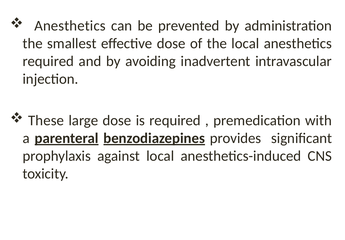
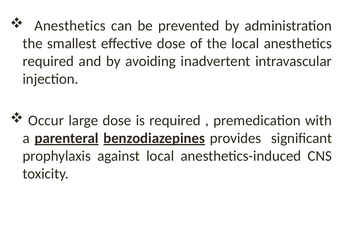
These: These -> Occur (46, 120)
